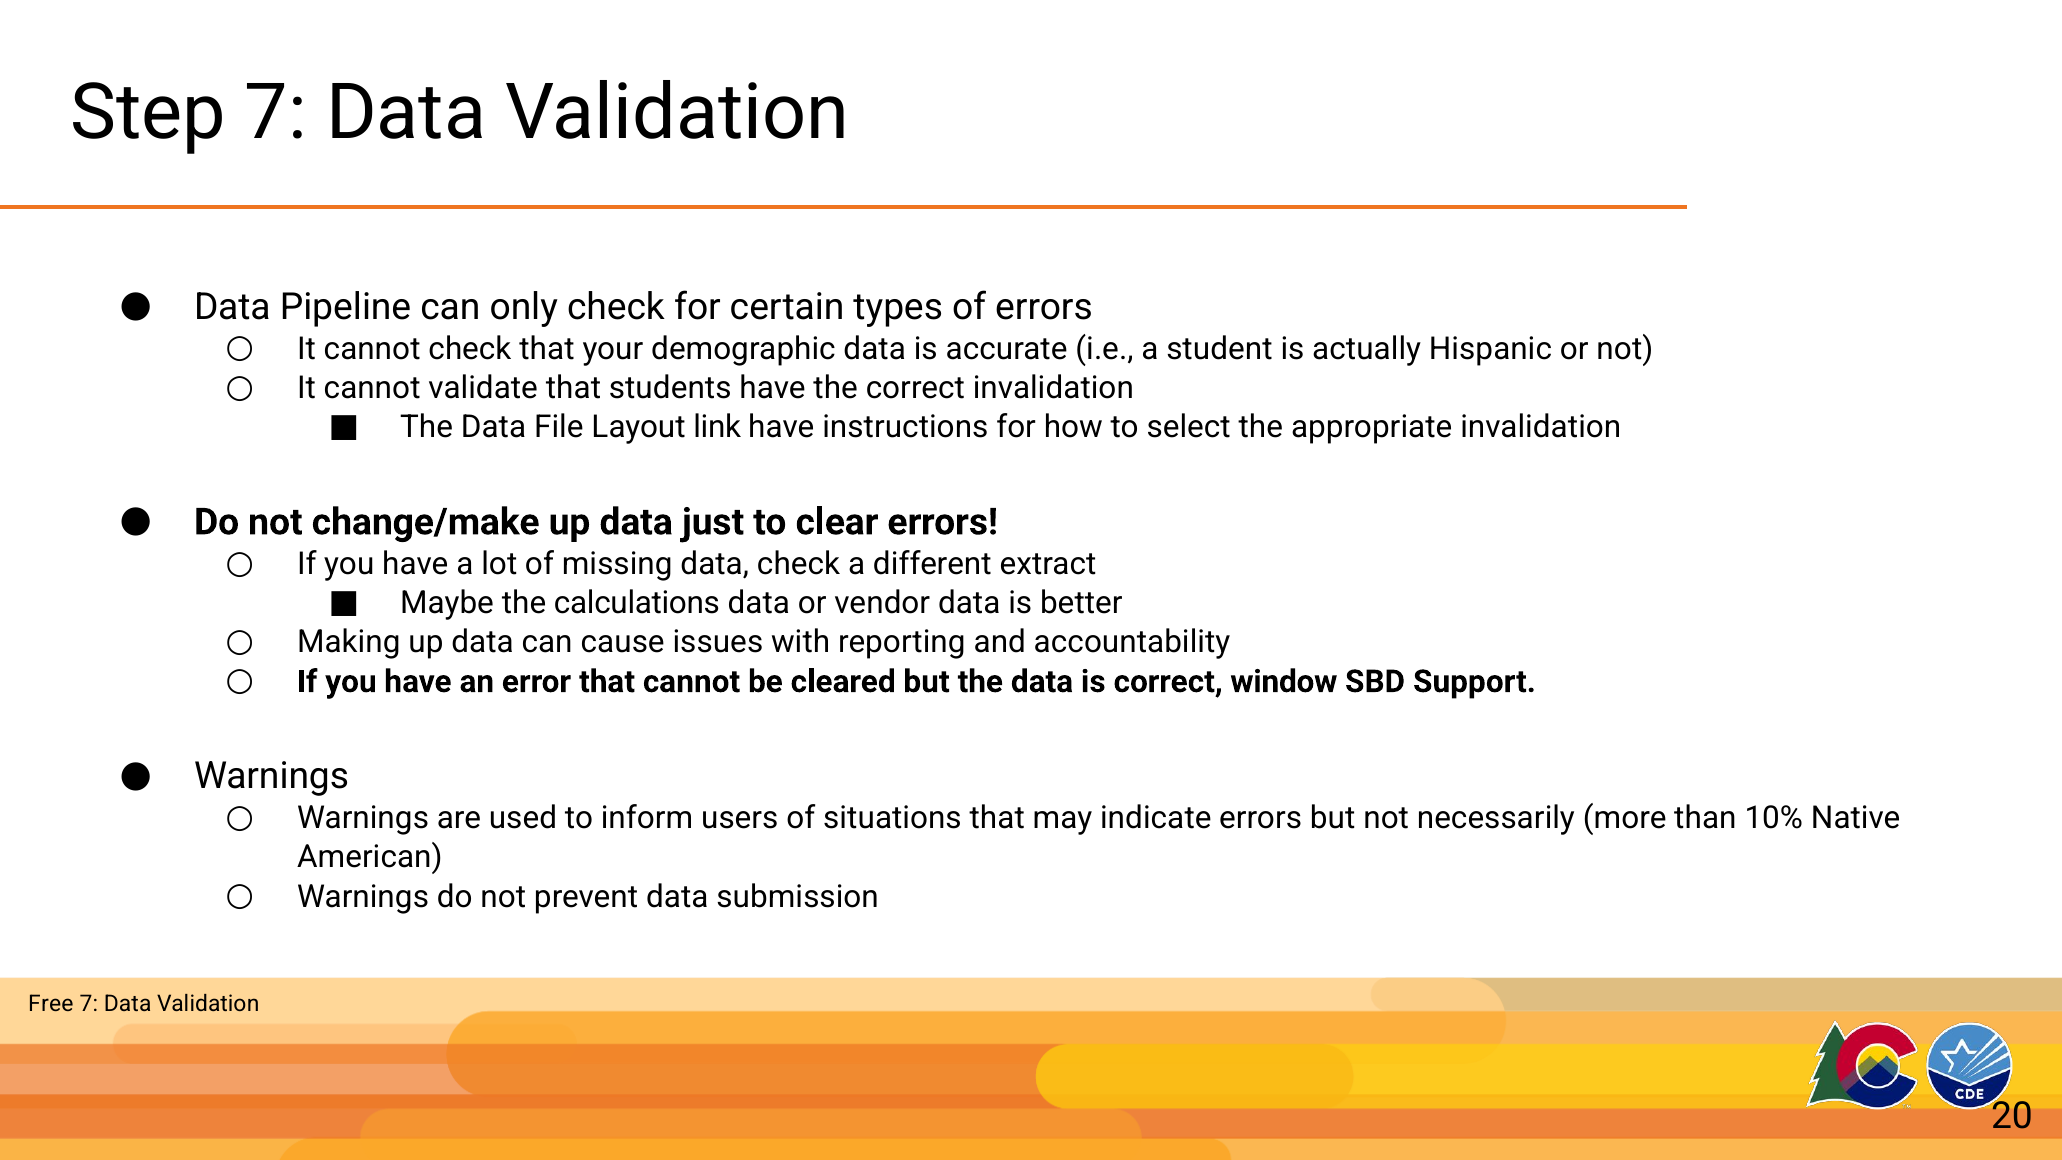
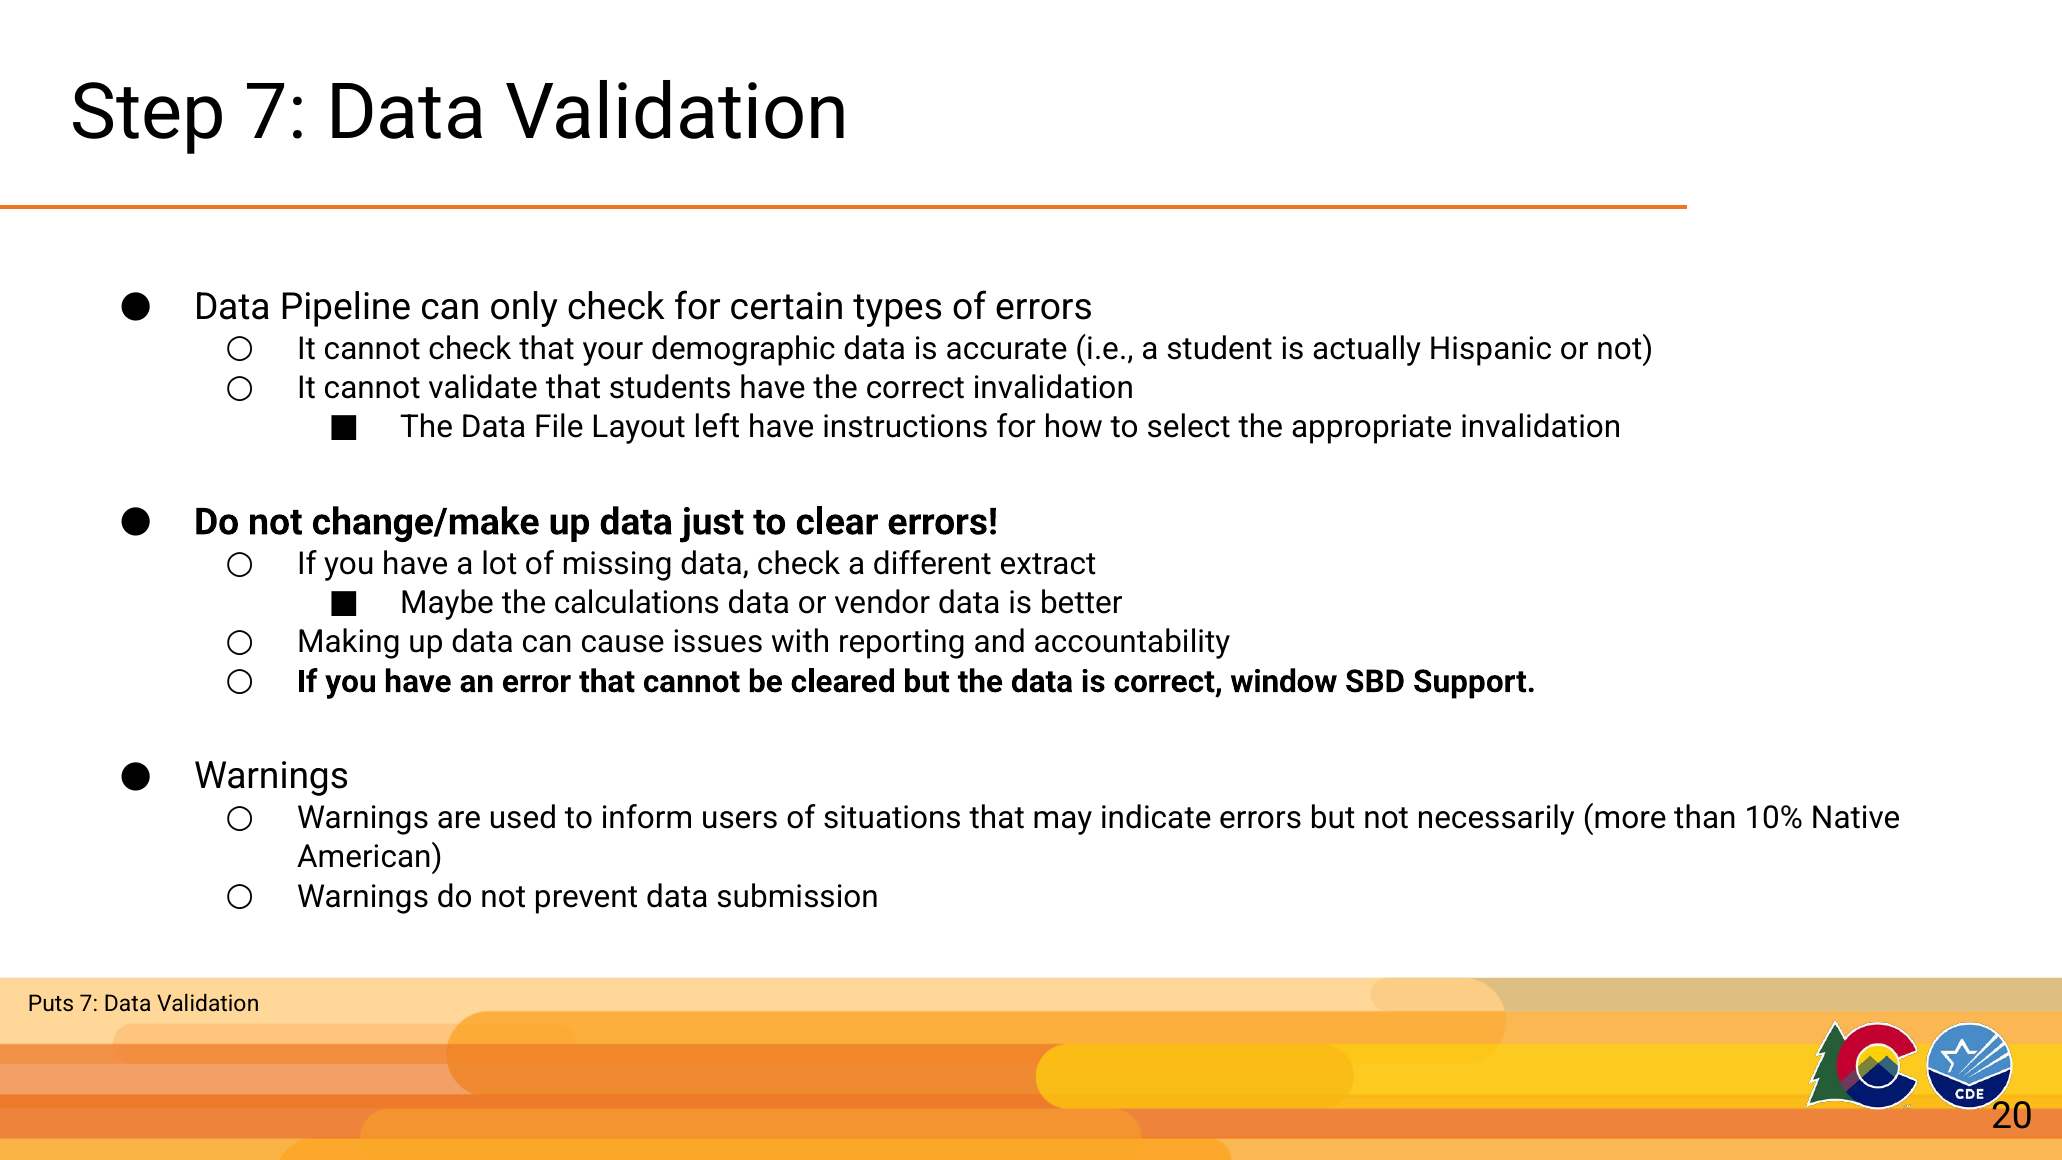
link: link -> left (717, 427)
Free: Free -> Puts (51, 1003)
